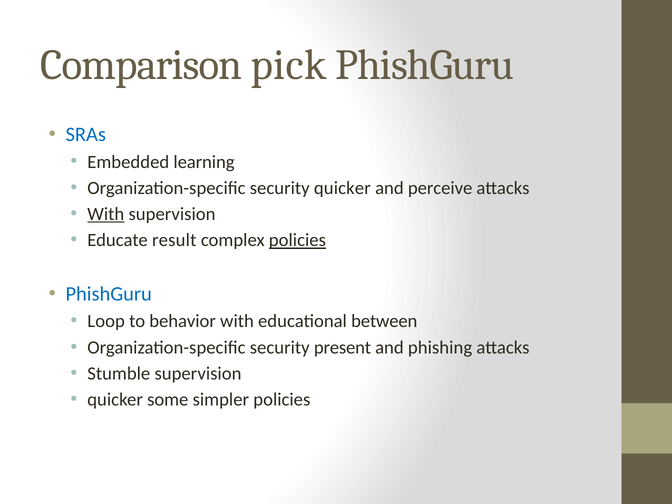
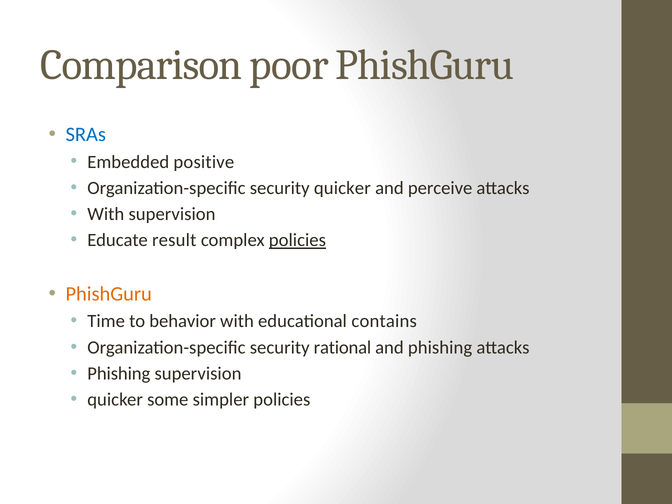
pick: pick -> poor (289, 65)
learning: learning -> positive (204, 162)
With underline: present -> none (106, 214)
PhishGuru colour: blue -> orange (109, 294)
Loop: Loop -> Time (106, 321)
between: between -> contains (384, 321)
present: present -> rational (343, 347)
Stumble: Stumble -> Phishing (119, 374)
